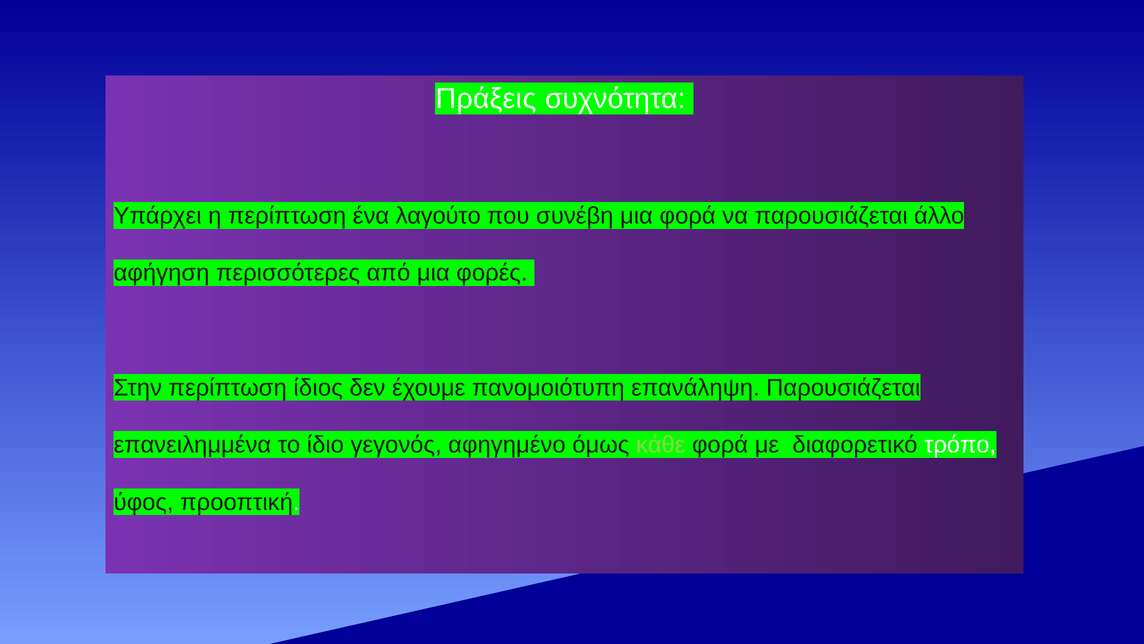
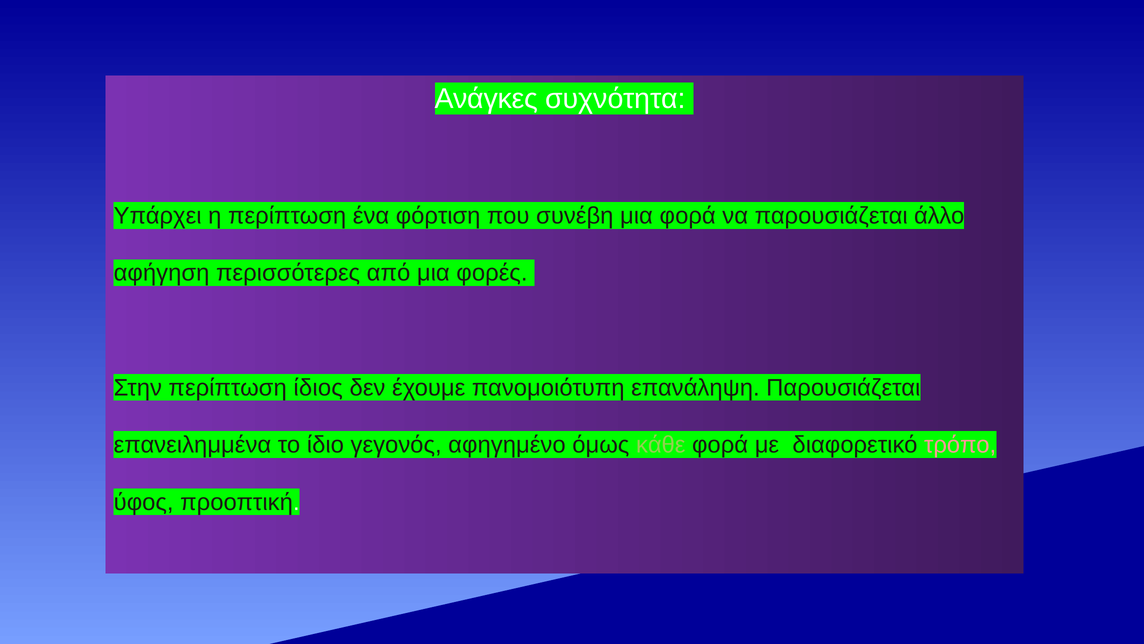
Πράξεις: Πράξεις -> Ανάγκες (486, 99)
λαγούτο: λαγούτο -> φόρτιση (438, 216)
τρόπο colour: white -> pink (960, 445)
